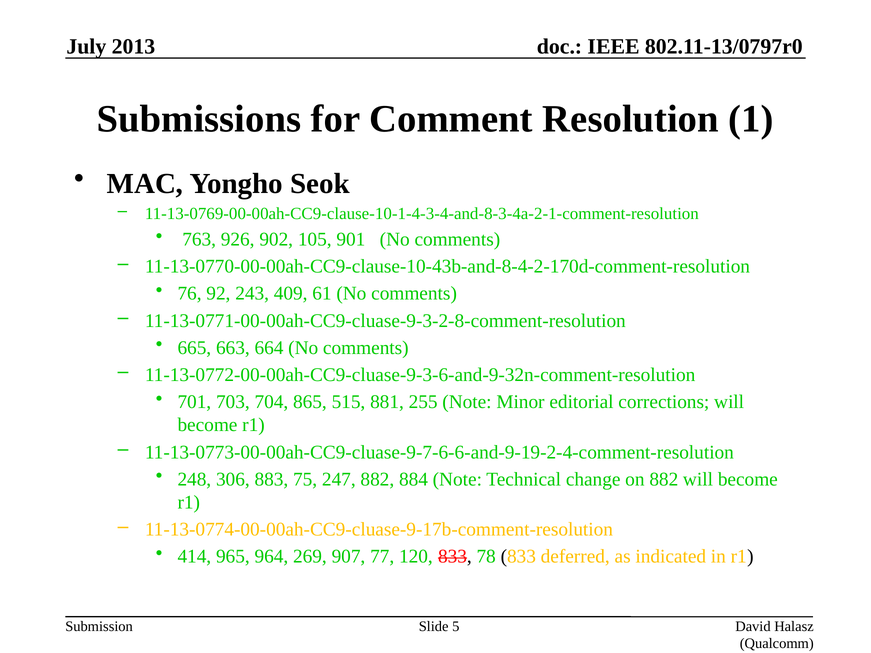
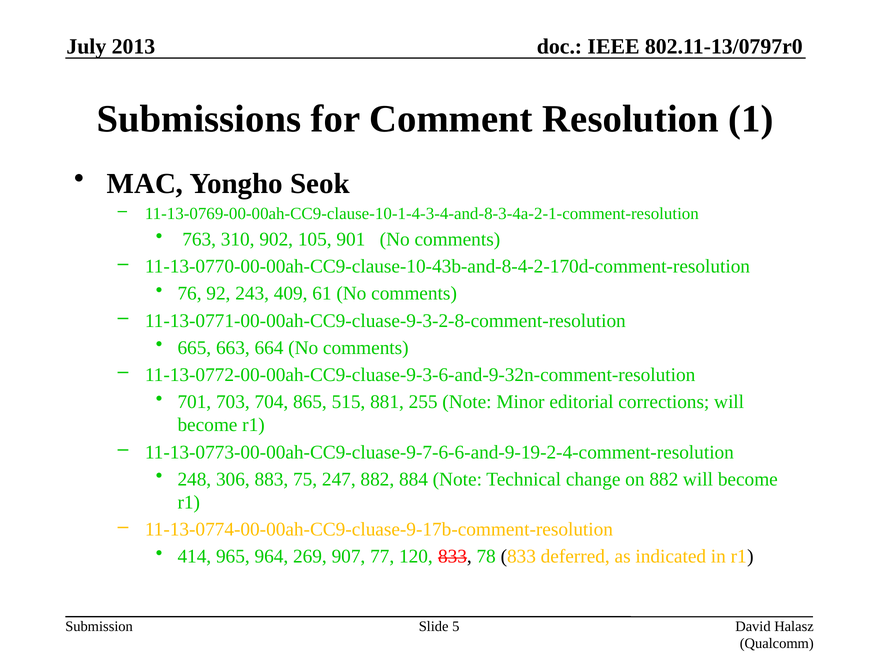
926: 926 -> 310 (238, 239)
